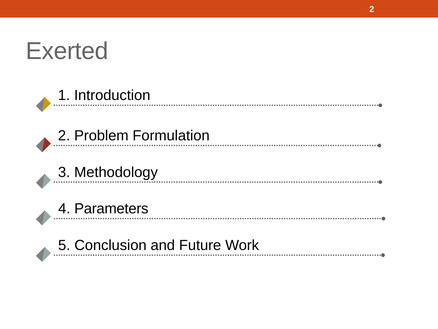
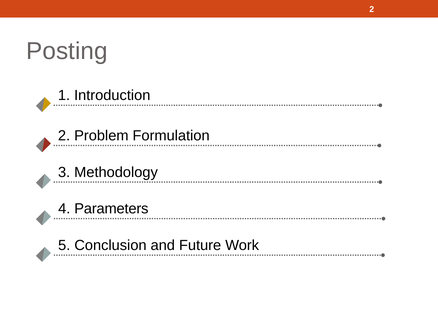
Exerted: Exerted -> Posting (67, 51)
